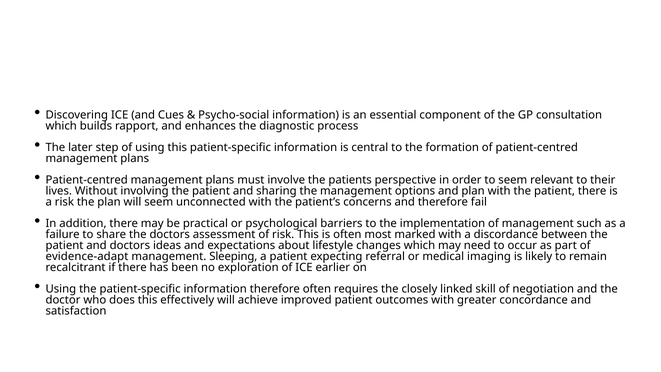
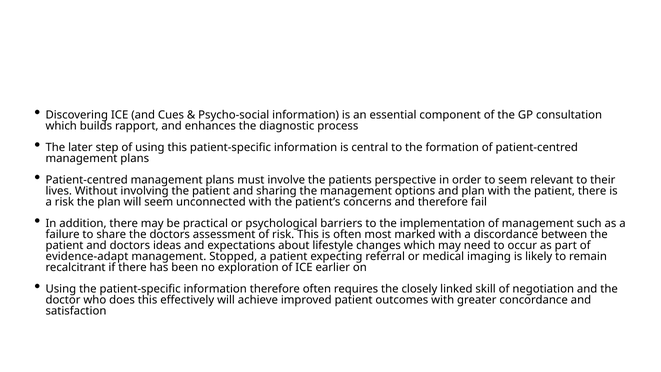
Sleeping: Sleeping -> Stopped (233, 256)
